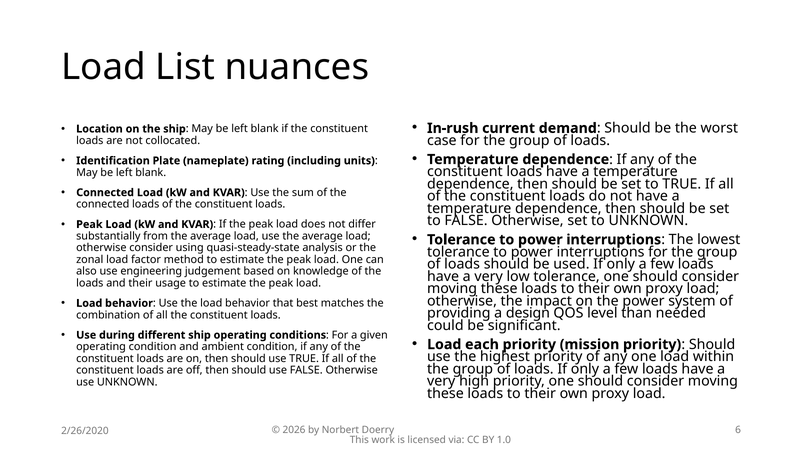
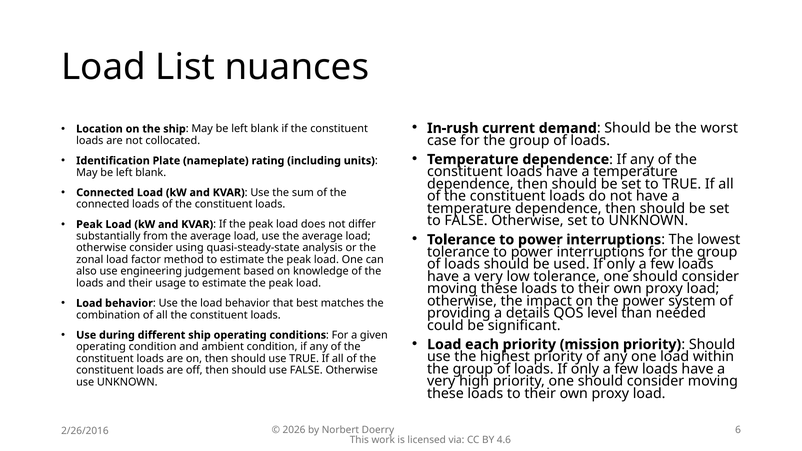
design: design -> details (528, 313)
2/26/2020: 2/26/2020 -> 2/26/2016 (85, 431)
1.0: 1.0 -> 4.6 (504, 440)
